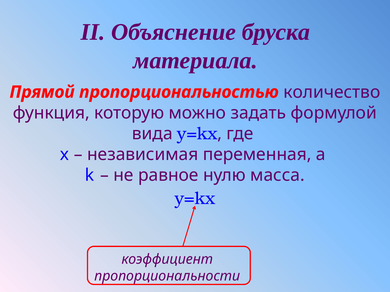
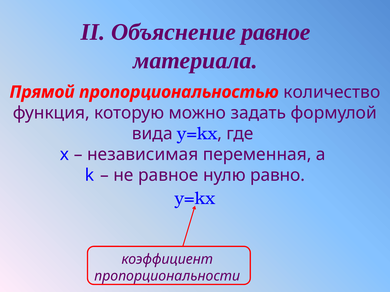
Объяснение бруска: бруска -> равное (276, 32)
масса: масса -> равно (278, 175)
